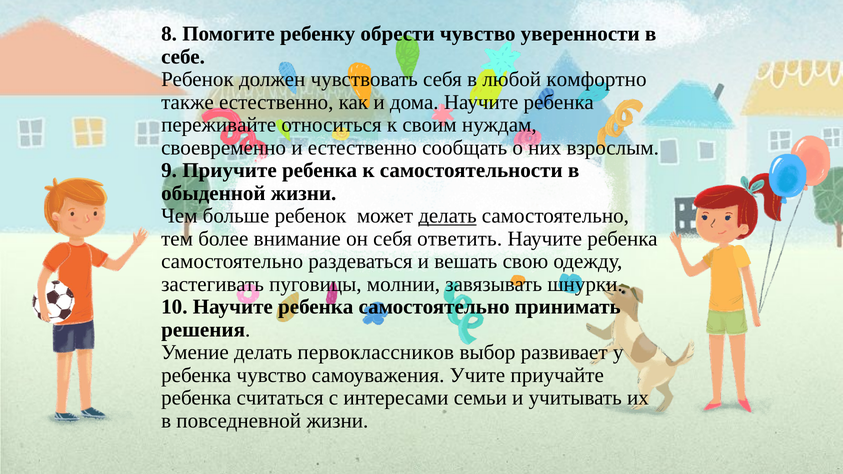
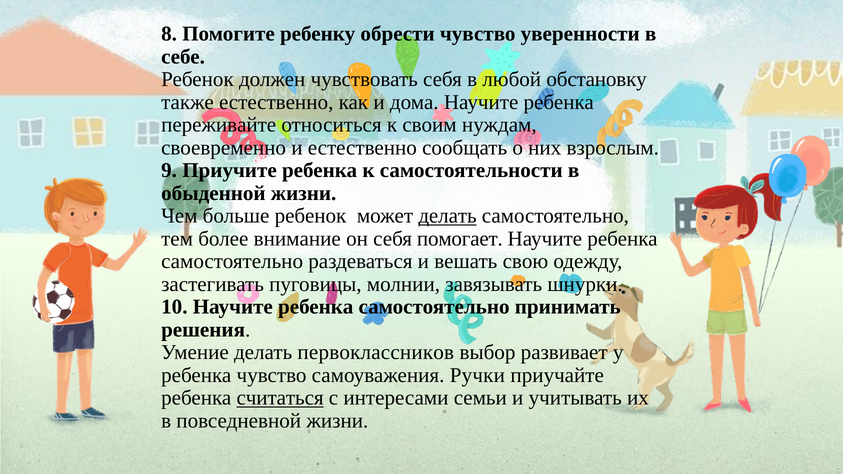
комфортно: комфортно -> обстановку (597, 79)
ответить: ответить -> помогает (460, 239)
Учите: Учите -> Ручки (477, 375)
считаться underline: none -> present (280, 398)
